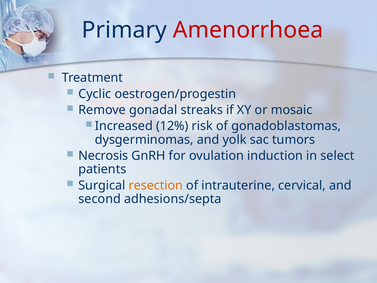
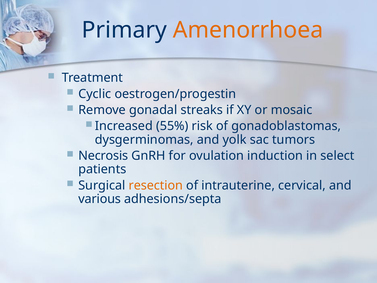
Amenorrhoea colour: red -> orange (248, 30)
12%: 12% -> 55% (172, 126)
second: second -> various (100, 199)
